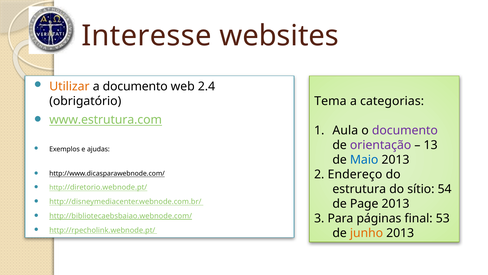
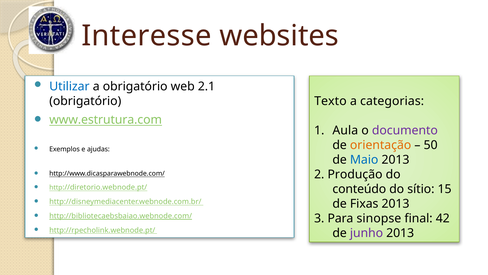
Utilizar colour: orange -> blue (69, 86)
a documento: documento -> obrigatório (135, 86)
2.4: 2.4 -> 2.1 (206, 86)
Tema: Tema -> Texto (330, 101)
orientação colour: purple -> orange (381, 145)
13: 13 -> 50 (431, 145)
Endereço: Endereço -> Produção (355, 174)
estrutura: estrutura -> conteúdo (359, 189)
54: 54 -> 15 (445, 189)
Page: Page -> Fixas (364, 203)
páginas: páginas -> sinopse (379, 218)
53: 53 -> 42 (443, 218)
junho colour: orange -> purple (366, 233)
